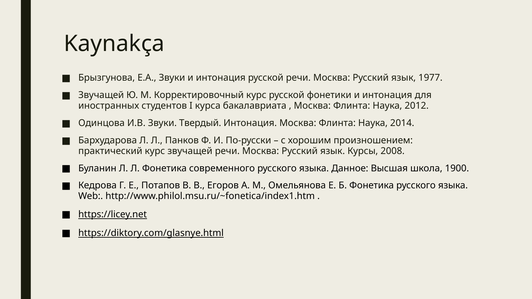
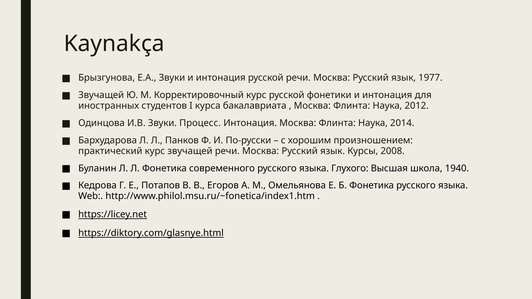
Твердый: Твердый -> Процесс (200, 123)
Данное: Данное -> Глухого (350, 168)
1900: 1900 -> 1940 (457, 168)
